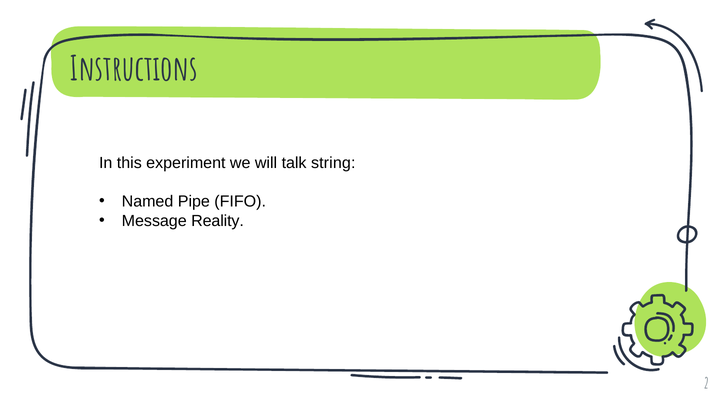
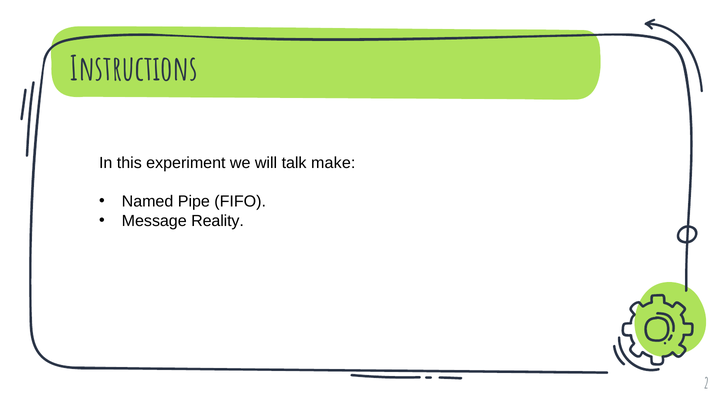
string: string -> make (333, 163)
